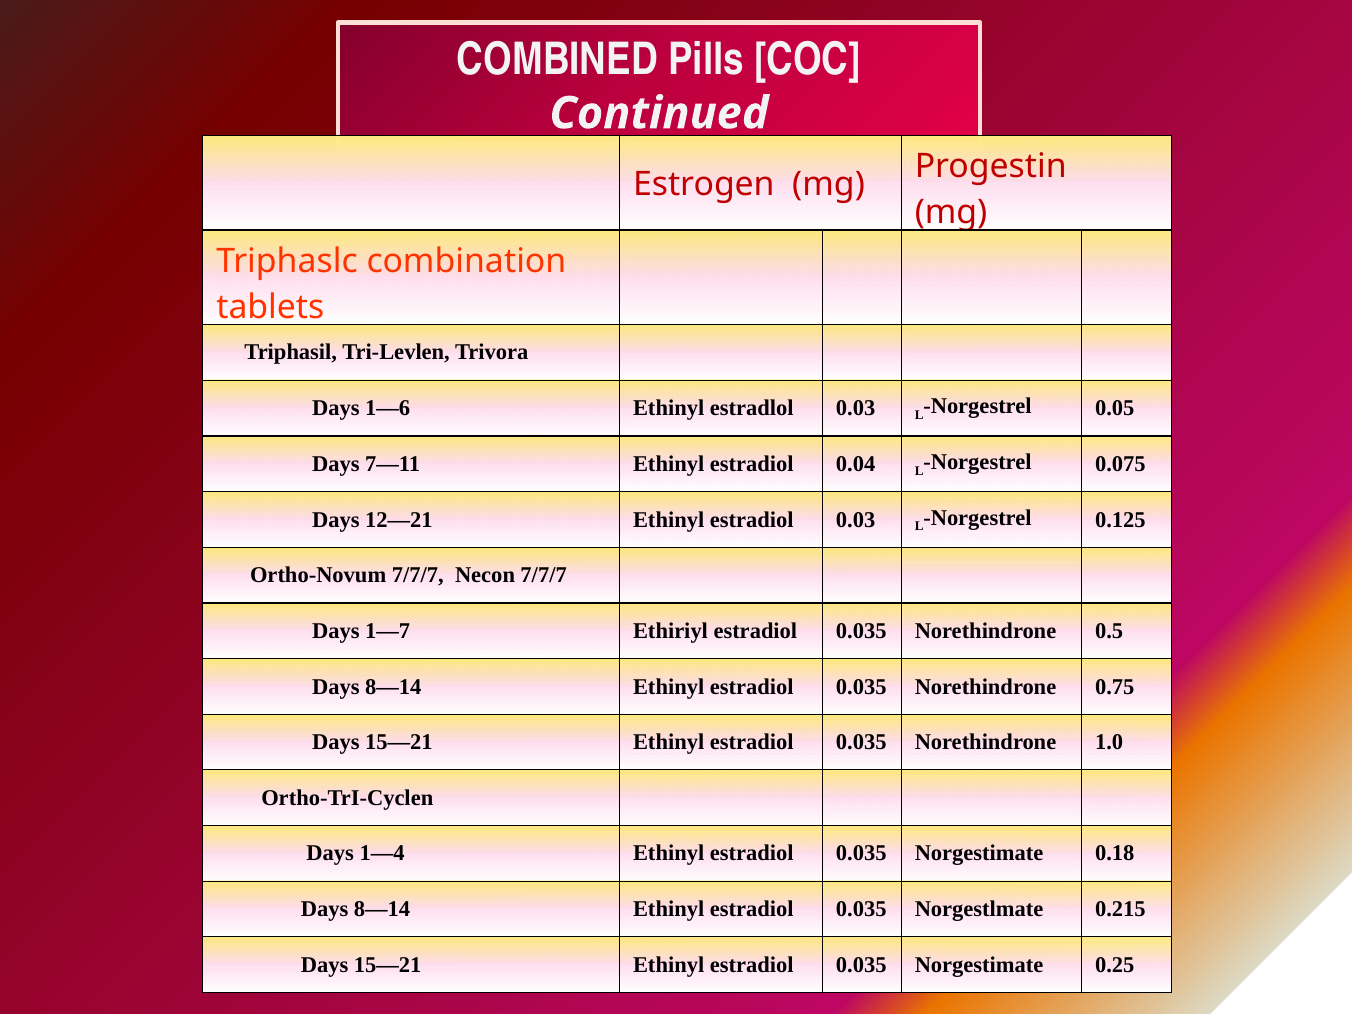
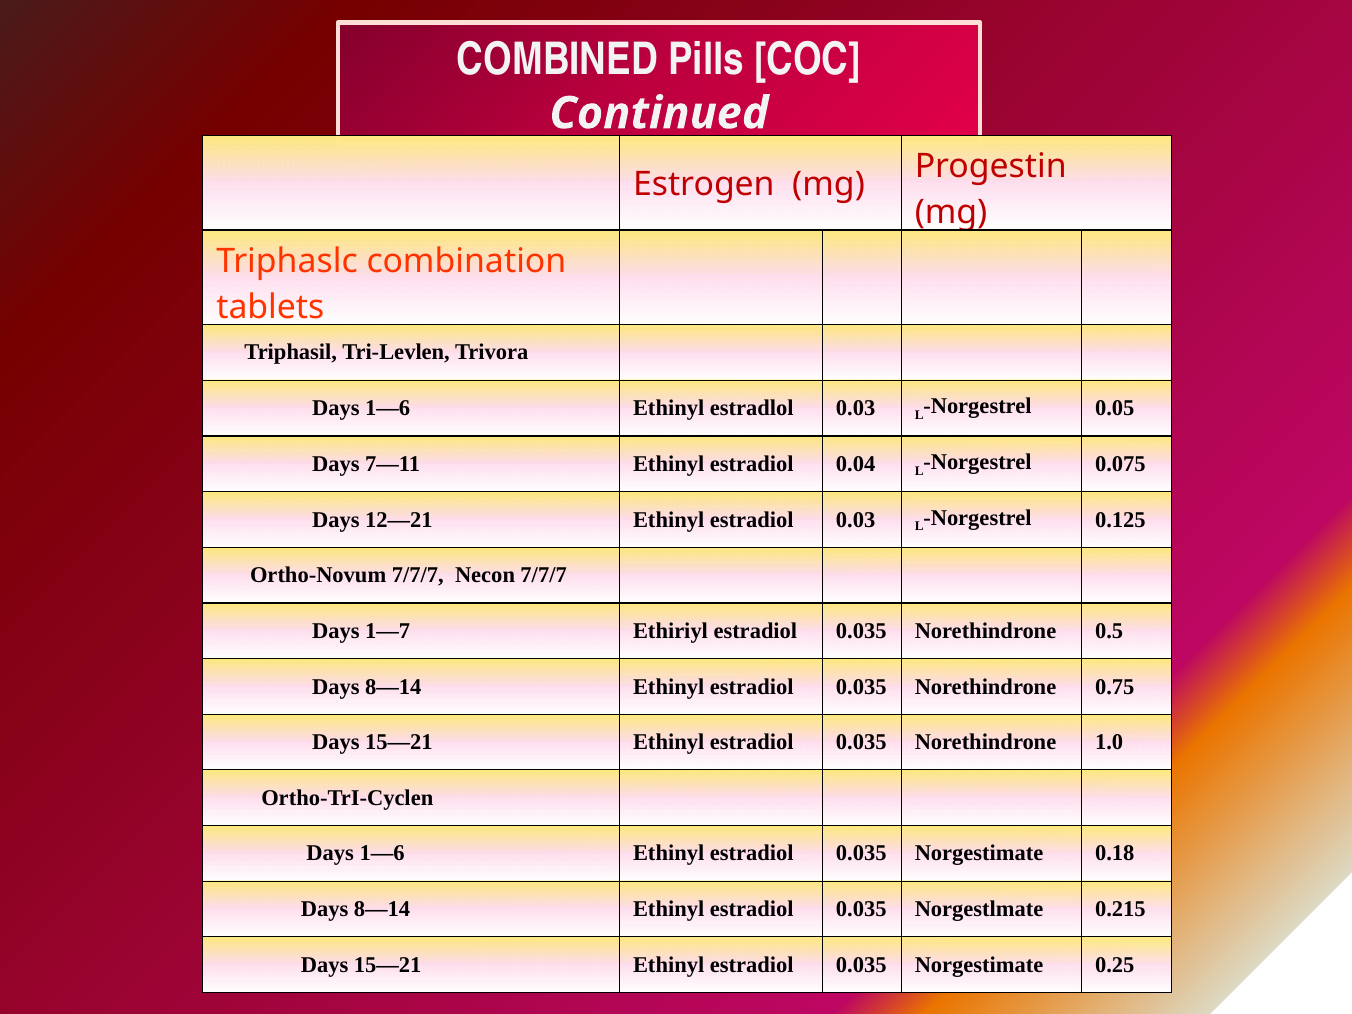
1—4: 1—4 -> 1—6 (382, 853)
